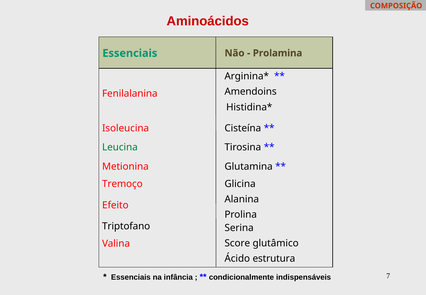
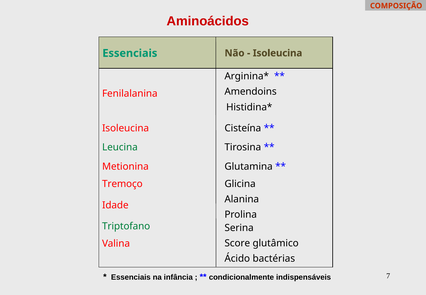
Prolamina: Prolamina -> Isoleucina (278, 53)
Efeito: Efeito -> Idade (115, 205)
Triptofano colour: black -> green (126, 226)
estrutura: estrutura -> bactérias (274, 259)
